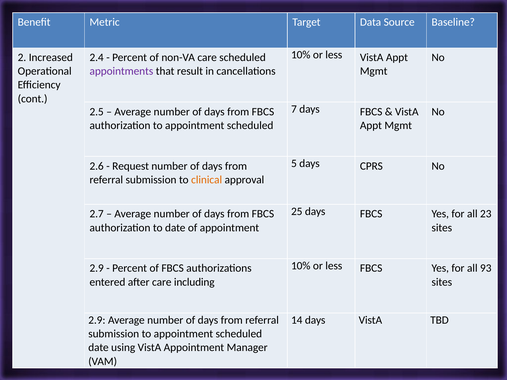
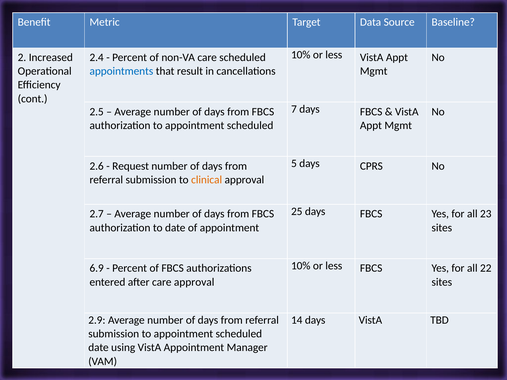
appointments colour: purple -> blue (121, 71)
93: 93 -> 22 (486, 268)
2.9: 2.9 -> 6.9 (97, 268)
care including: including -> approval (194, 282)
